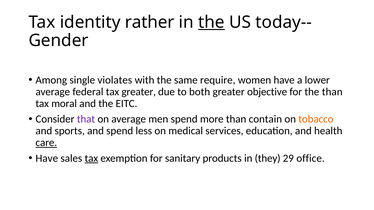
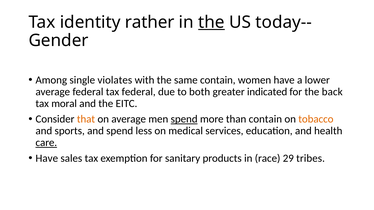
same require: require -> contain (218, 80)
tax greater: greater -> federal (139, 92)
objective: objective -> indicated (267, 92)
the than: than -> back (332, 92)
that colour: purple -> orange (86, 119)
spend underline: none -> present (184, 119)
tax underline: present -> none (91, 159)
they: they -> race (268, 159)
office: office -> tribes (311, 159)
